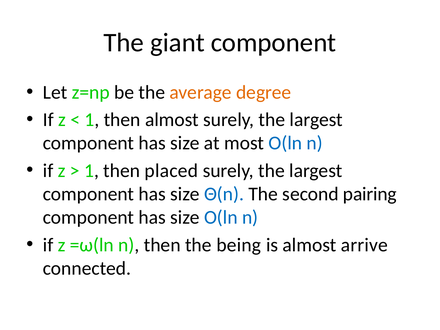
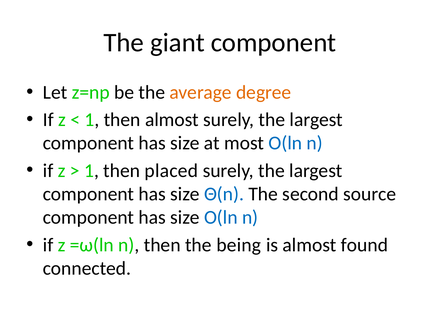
pairing: pairing -> source (370, 194)
arrive: arrive -> found (365, 245)
